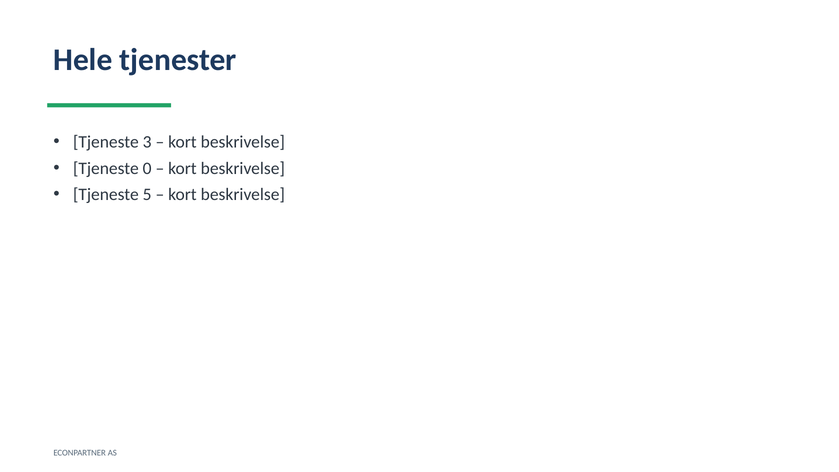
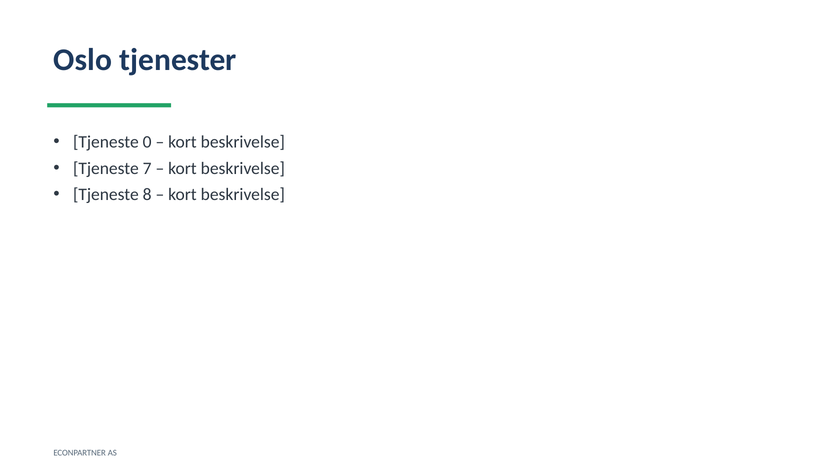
Hele: Hele -> Oslo (83, 60)
3: 3 -> 0 (147, 142)
0: 0 -> 7 (147, 168)
5: 5 -> 8 (147, 195)
